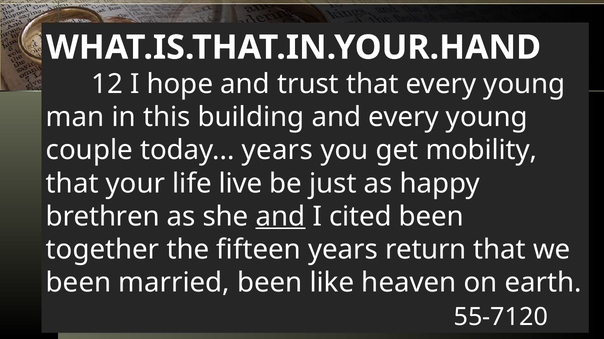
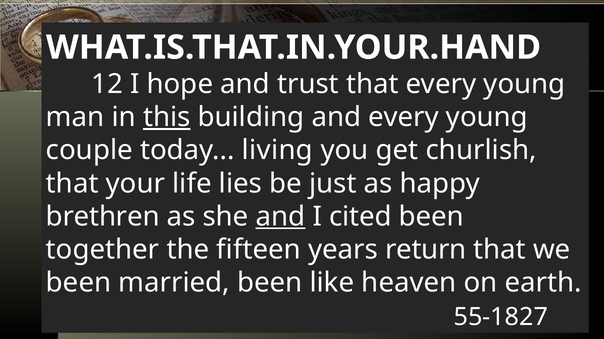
this underline: none -> present (167, 117)
today years: years -> living (277, 151)
mobility: mobility -> churlish (481, 151)
live: live -> lies (240, 184)
55-7120: 55-7120 -> 55-1827 (501, 317)
